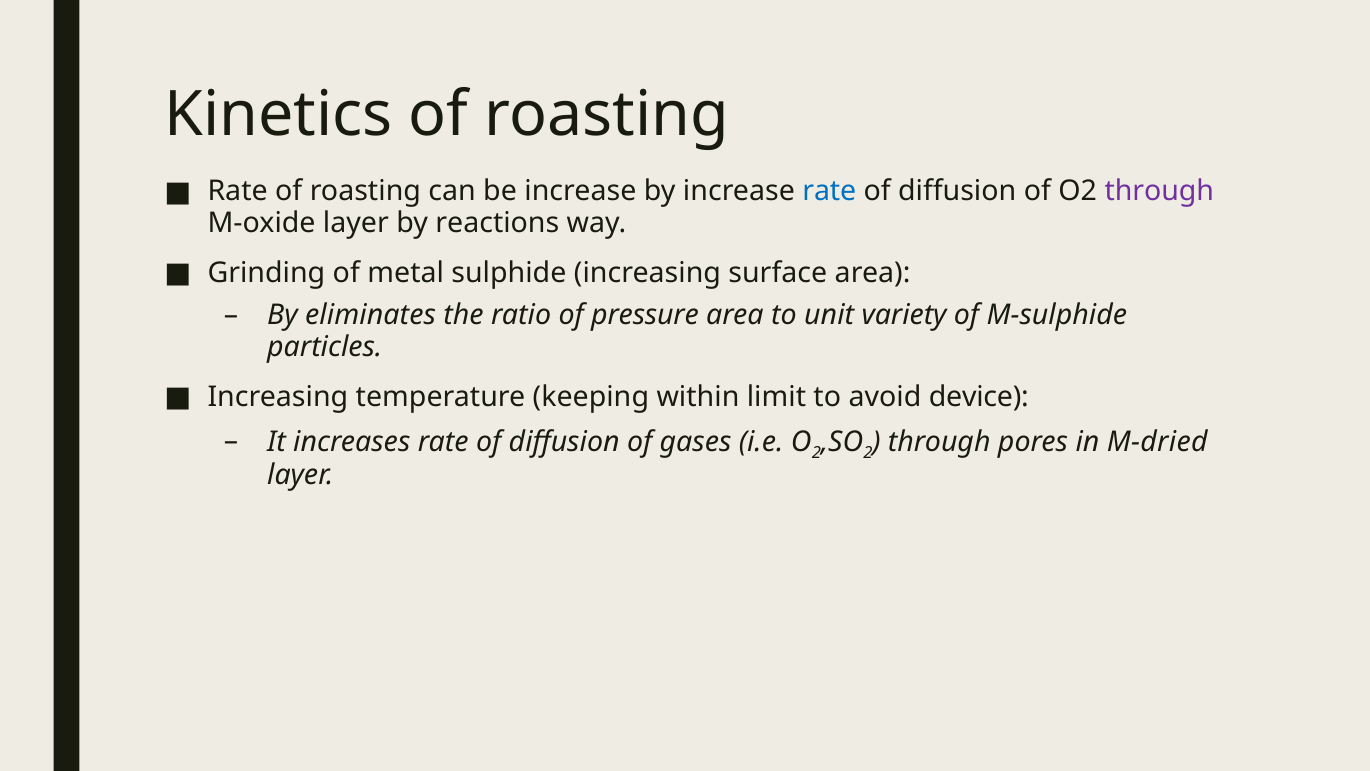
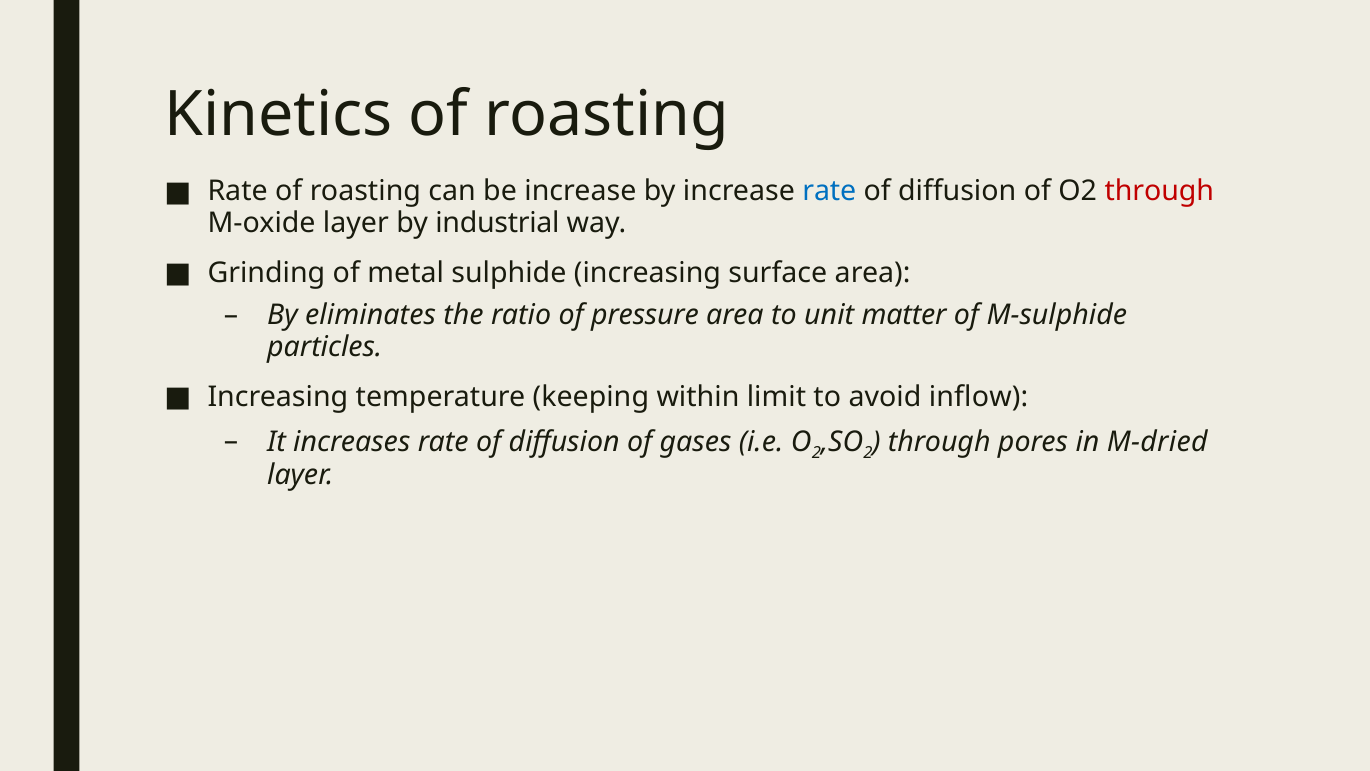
through colour: purple -> red (1159, 191)
reactions: reactions -> industrial (497, 223)
variety: variety -> matter (904, 315)
device: device -> inflow (979, 396)
